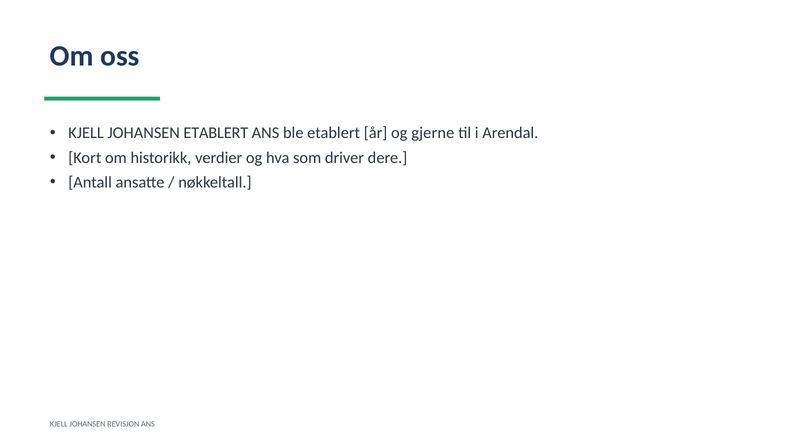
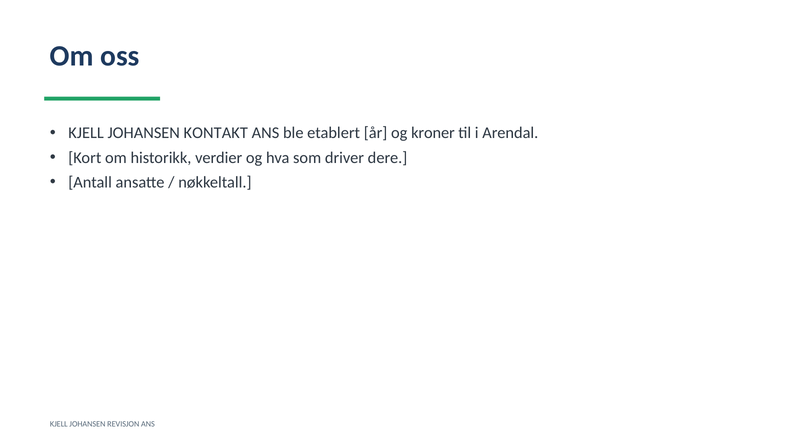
JOHANSEN ETABLERT: ETABLERT -> KONTAKT (216, 133)
gjerne: gjerne -> kroner (433, 133)
